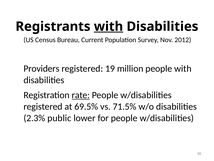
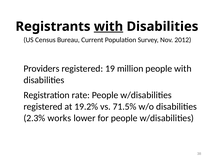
rate underline: present -> none (81, 95)
69.5%: 69.5% -> 19.2% (86, 106)
public: public -> works (59, 118)
